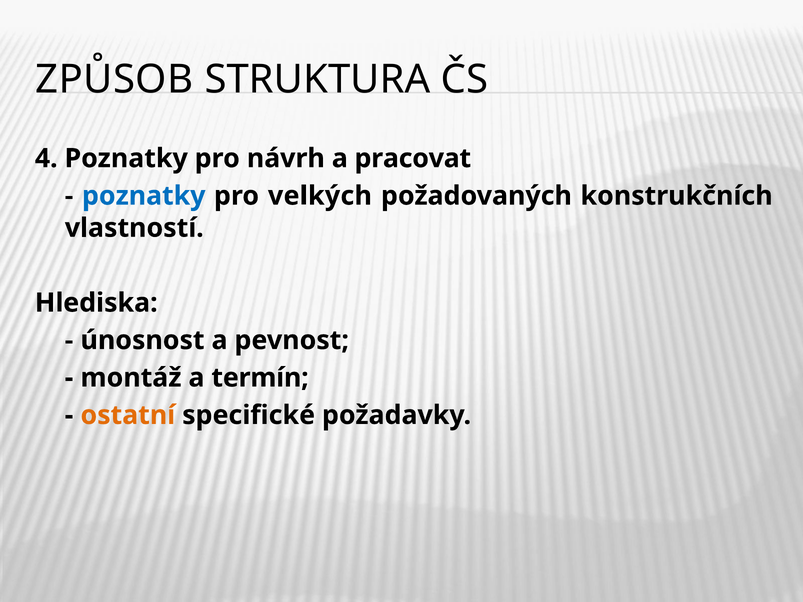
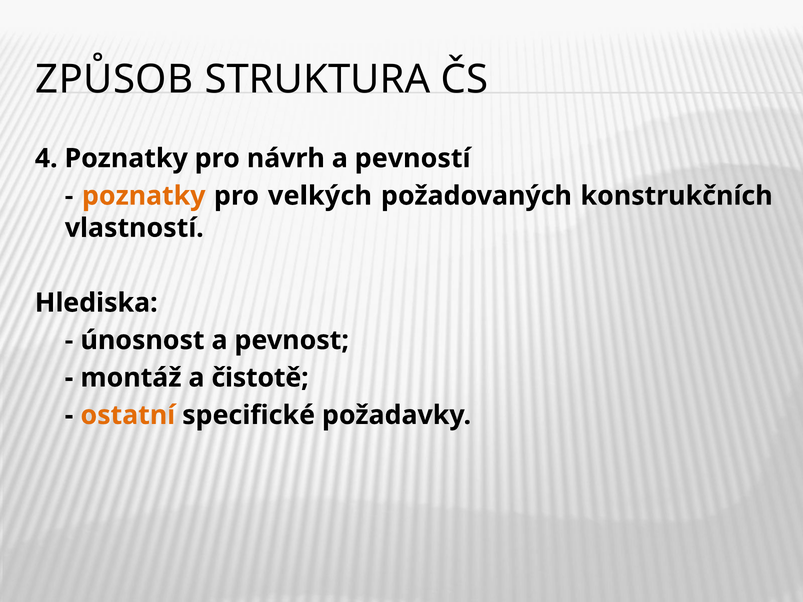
pracovat: pracovat -> pevností (413, 158)
poznatky colour: blue -> orange (144, 196)
termín: termín -> čistotě (260, 378)
